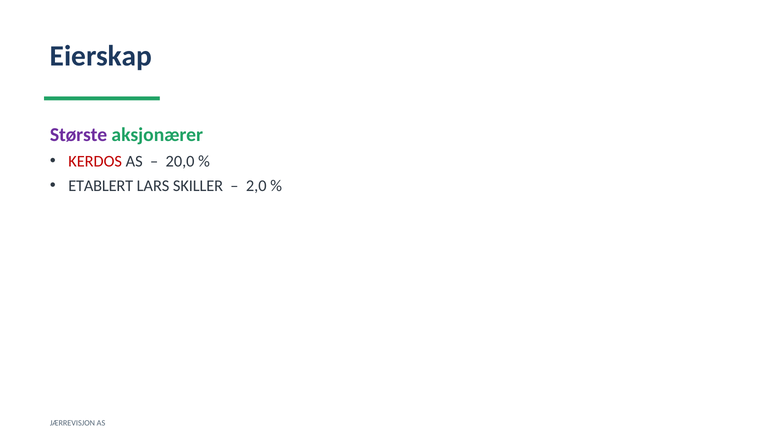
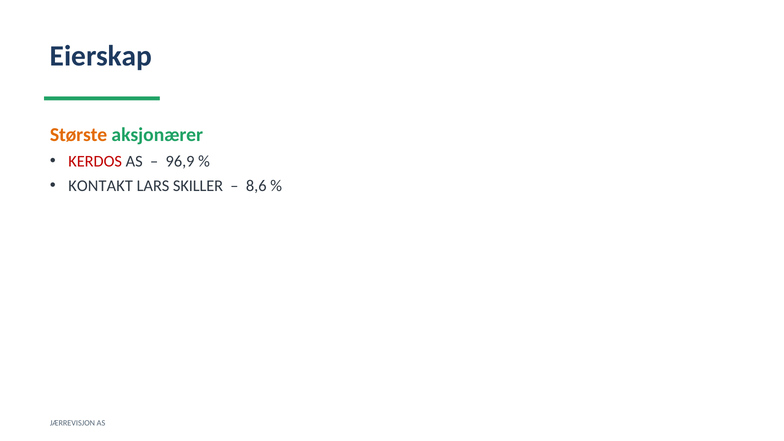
Største colour: purple -> orange (79, 135)
20,0: 20,0 -> 96,9 (180, 161)
ETABLERT: ETABLERT -> KONTAKT (101, 186)
2,0: 2,0 -> 8,6 (256, 186)
